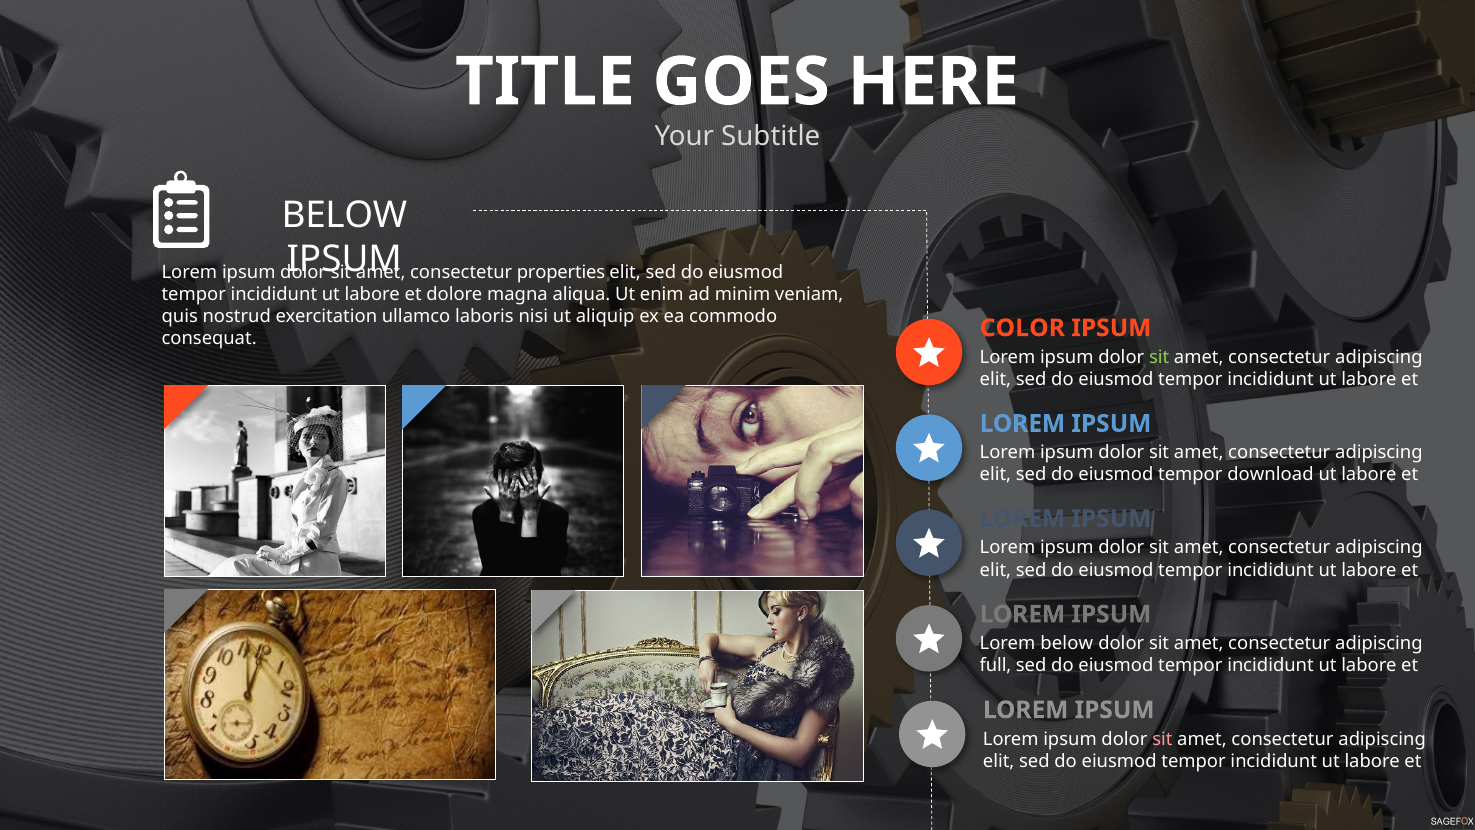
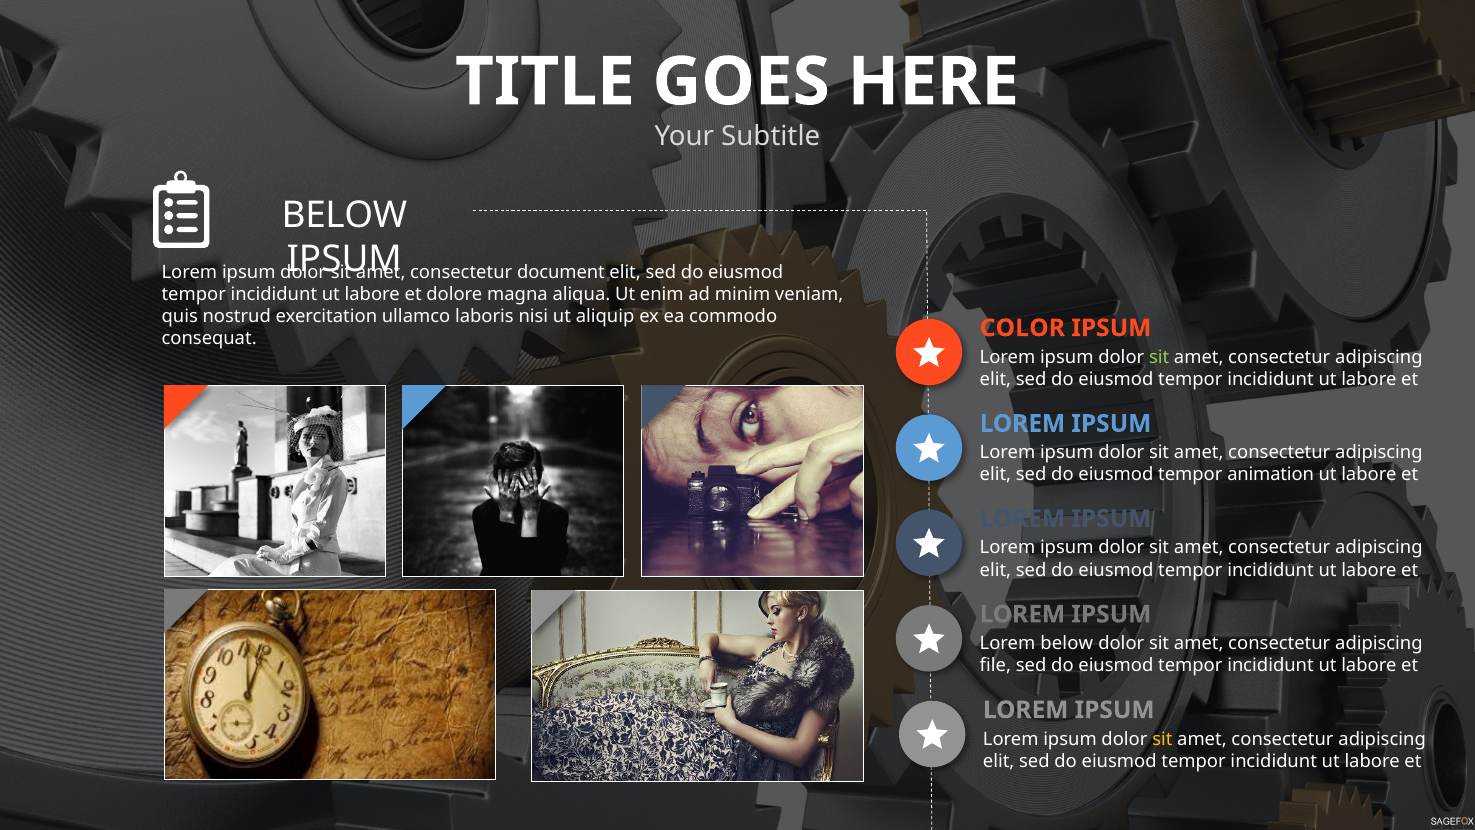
properties: properties -> document (561, 272)
download: download -> animation (1271, 475)
full: full -> file (995, 665)
sit colour: pink -> yellow (1162, 739)
